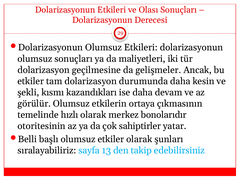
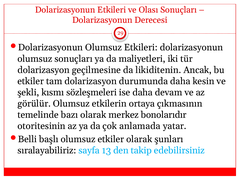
gelişmeler: gelişmeler -> likiditenin (158, 70)
kazandıkları: kazandıkları -> sözleşmeleri (92, 92)
hızlı: hızlı -> bazı (69, 115)
sahiptirler: sahiptirler -> anlamada (140, 126)
